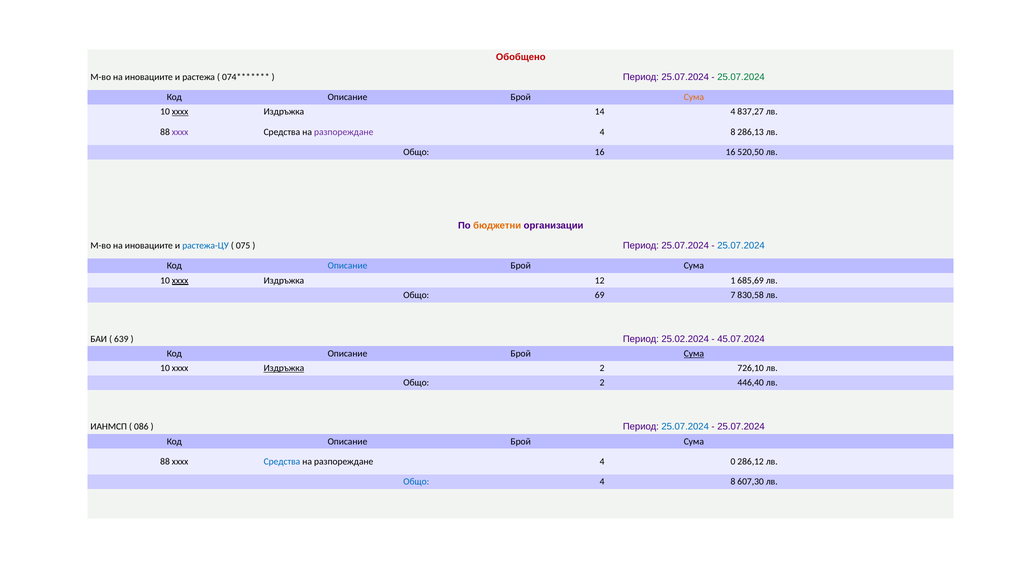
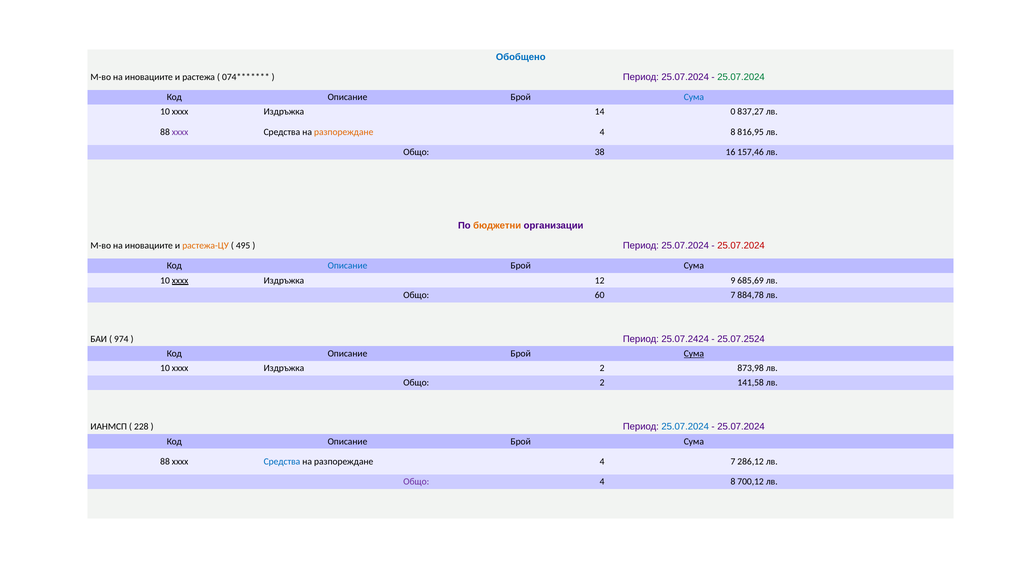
Обобщено colour: red -> blue (521, 57)
Сума colour: orange -> blue (694, 97)
xxxx underline: present -> none (180, 112)
14 4: 4 -> 0 (733, 112)
разпореждане colour: purple -> orange (344, 132)
286,13: 286,13 -> 816,95 (751, 132)
Общо 16: 16 -> 38 (600, 152)
520,50: 520,50 -> 157,46 (751, 152)
растежа-ЦУ colour: blue -> orange (206, 245)
075: 075 -> 495 (243, 245)
25.07.2024 colour: blue -> red (741, 246)
1: 1 -> 9 (733, 280)
69: 69 -> 60 (600, 295)
830,58: 830,58 -> 884,78 (751, 295)
639: 639 -> 974 (121, 339)
25.02.2024: 25.02.2024 -> 25.07.2424 (685, 339)
45.07.2024: 45.07.2024 -> 25.07.2524 (741, 339)
Издръжка underline: present -> none (284, 368)
726,10: 726,10 -> 873,98 (751, 368)
446,40: 446,40 -> 141,58 (751, 383)
086: 086 -> 228 (141, 427)
4 0: 0 -> 7 (733, 461)
Общо colour: blue -> purple (416, 482)
607,30: 607,30 -> 700,12 (751, 482)
